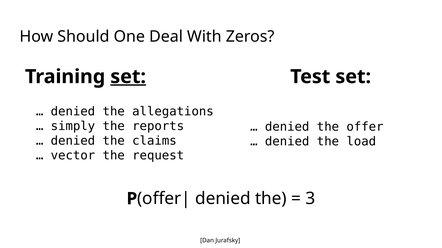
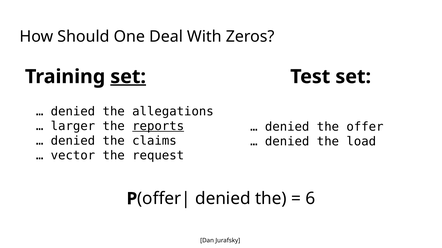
simply: simply -> larger (73, 126)
reports underline: none -> present (158, 126)
3: 3 -> 6 (310, 199)
